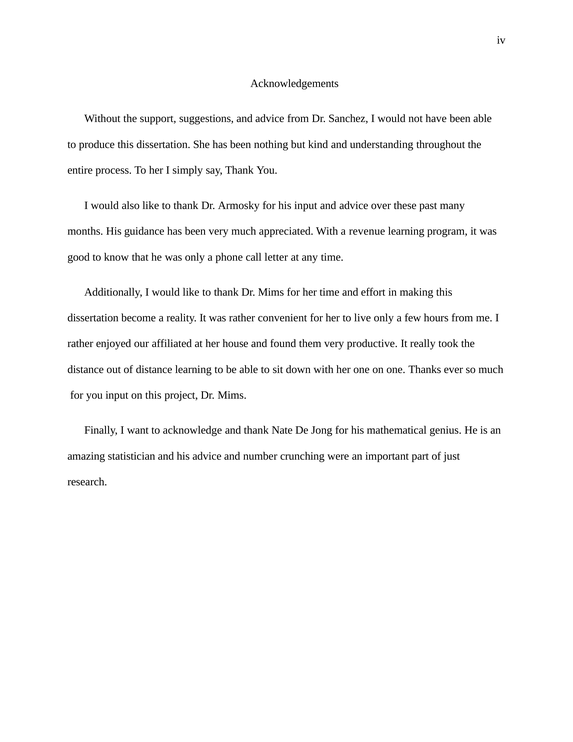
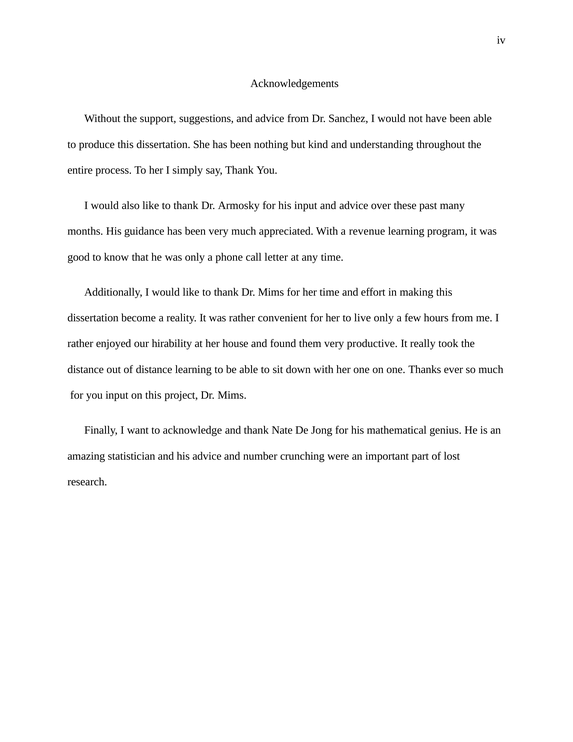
affiliated: affiliated -> hirability (172, 343)
just: just -> lost (452, 456)
